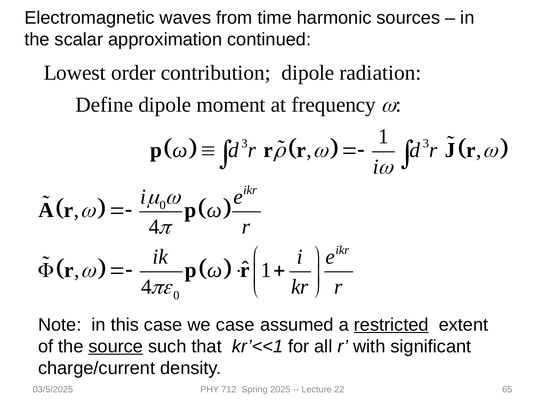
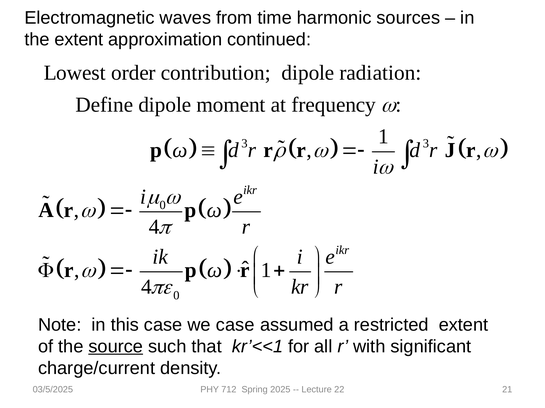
the scalar: scalar -> extent (79, 40)
restricted underline: present -> none (391, 325)
65: 65 -> 21 (507, 390)
